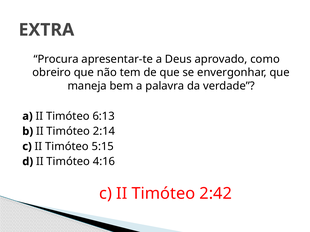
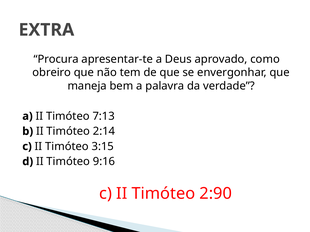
6:13: 6:13 -> 7:13 (104, 116)
5:15: 5:15 -> 3:15 (103, 147)
4:16: 4:16 -> 9:16 (104, 162)
2:42: 2:42 -> 2:90 (216, 194)
